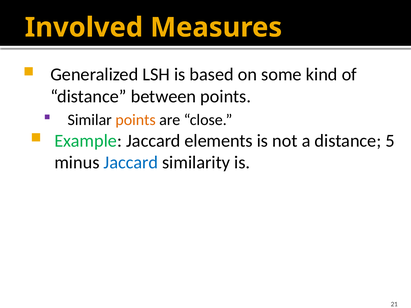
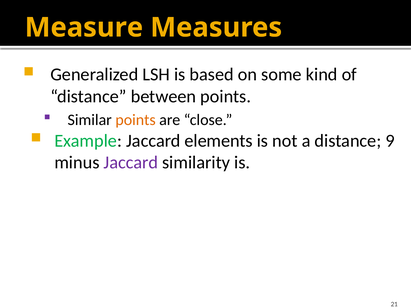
Involved: Involved -> Measure (84, 28)
5: 5 -> 9 (390, 141)
Jaccard colour: blue -> purple (131, 163)
